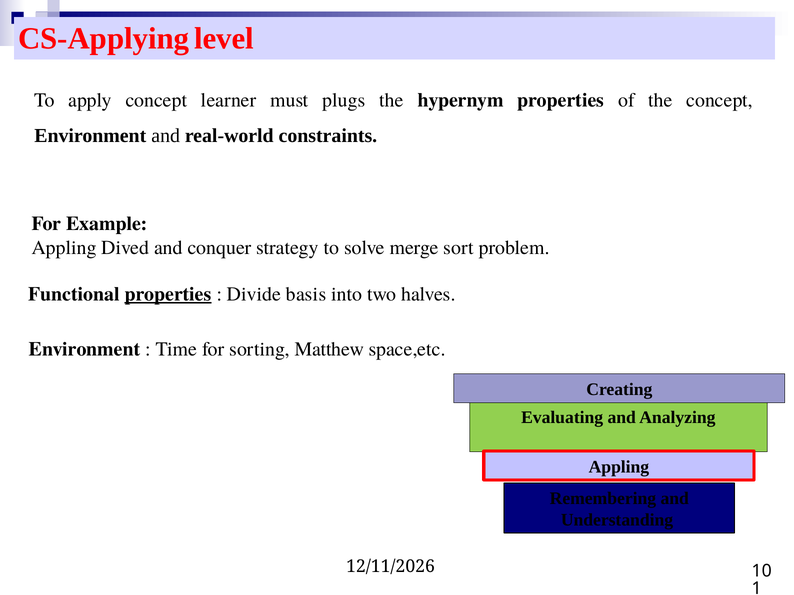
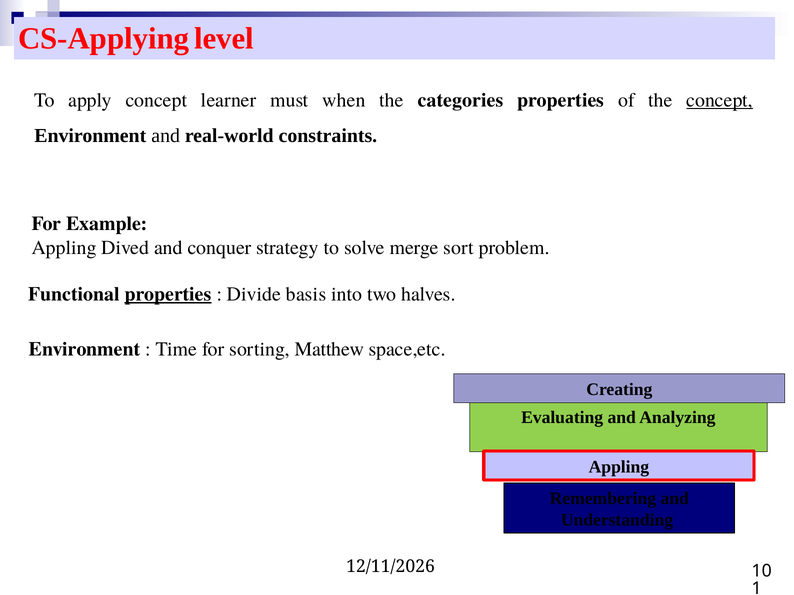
plugs: plugs -> when (344, 100)
hypernym: hypernym -> categories (461, 100)
concept underline: none -> present (720, 100)
